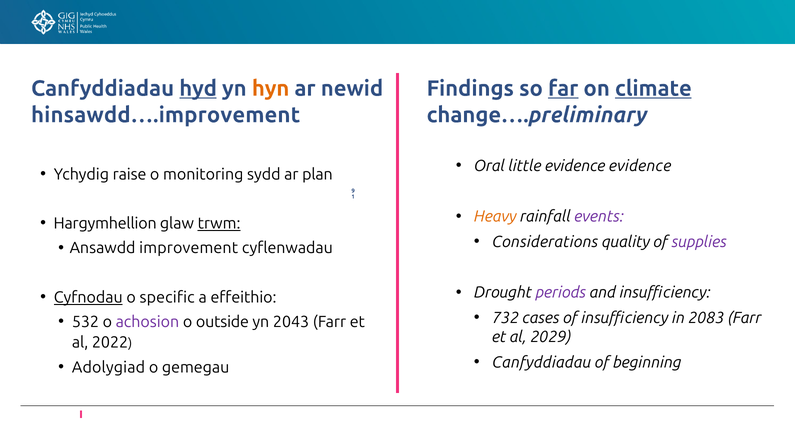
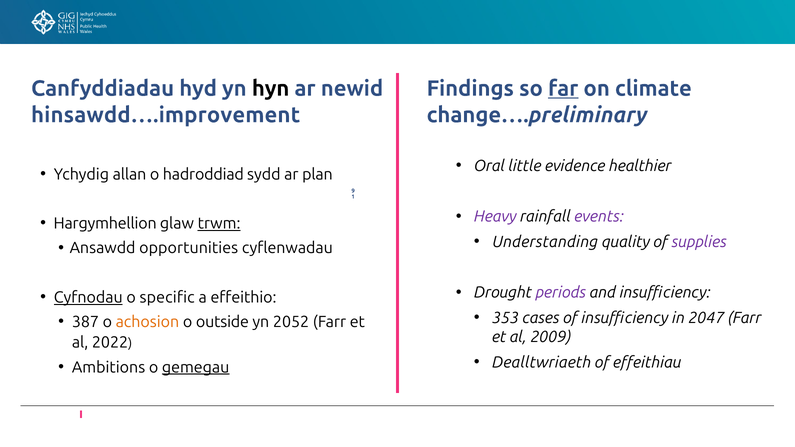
hyd underline: present -> none (198, 88)
hyn colour: orange -> black (271, 88)
climate underline: present -> none (653, 88)
evidence evidence: evidence -> healthier (640, 166)
raise: raise -> allan (130, 174)
monitoring: monitoring -> hadroddiad (203, 174)
Heavy colour: orange -> purple (495, 217)
Considerations: Considerations -> Understanding (545, 242)
improvement: improvement -> opportunities (189, 248)
732: 732 -> 353 (506, 318)
2083: 2083 -> 2047 (706, 318)
532: 532 -> 387 (85, 322)
achosion colour: purple -> orange (147, 322)
2043: 2043 -> 2052 (291, 322)
2029: 2029 -> 2009 (551, 337)
Canfyddiadau: Canfyddiadau -> Dealltwriaeth (542, 363)
beginning: beginning -> effeithiau (647, 363)
Adolygiad: Adolygiad -> Ambitions (109, 367)
gemegau underline: none -> present (196, 367)
